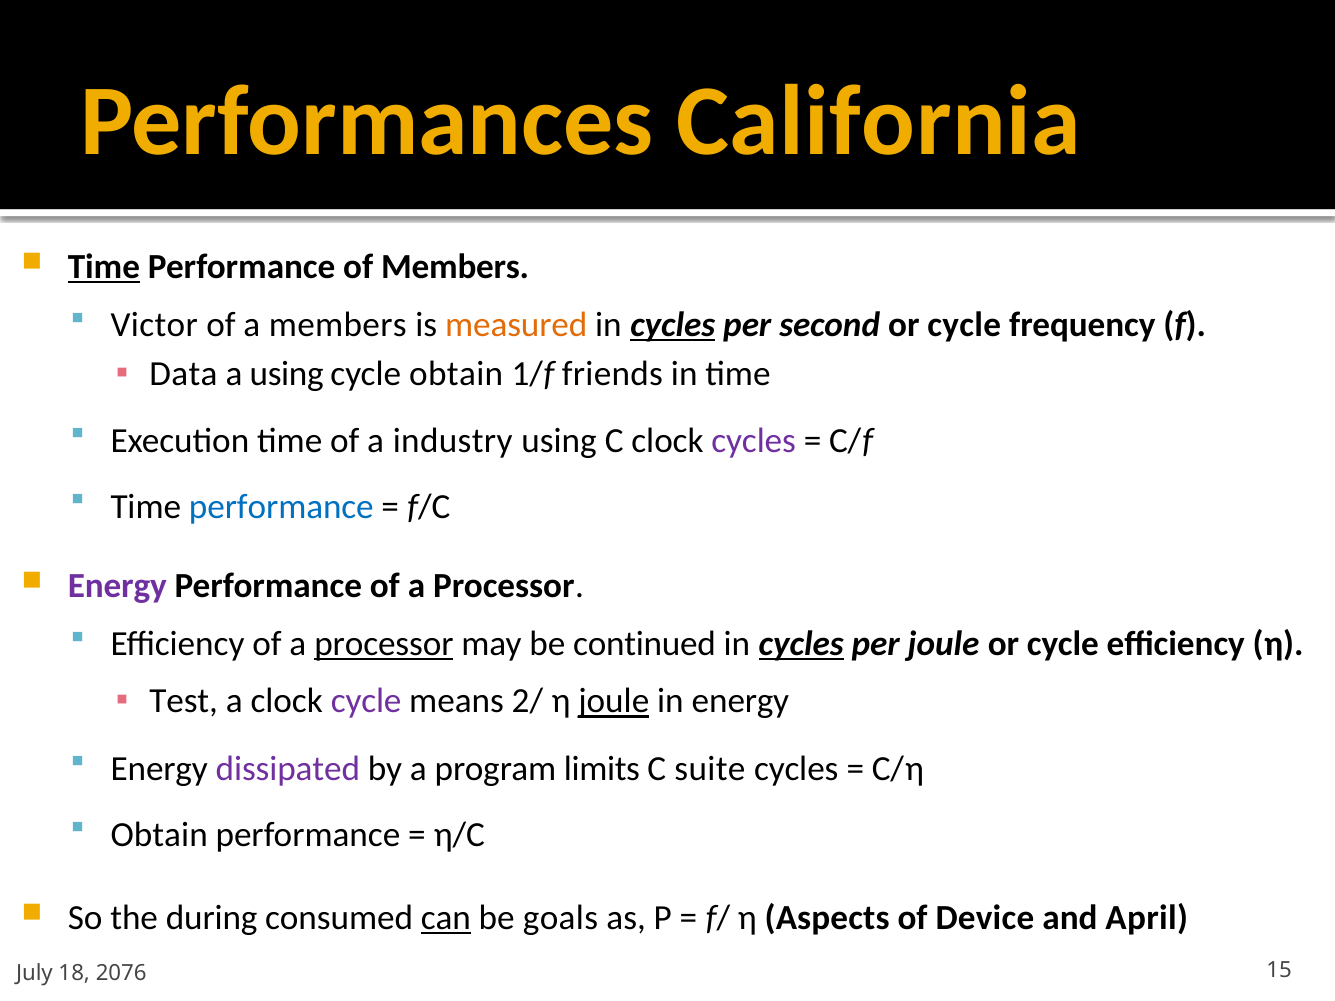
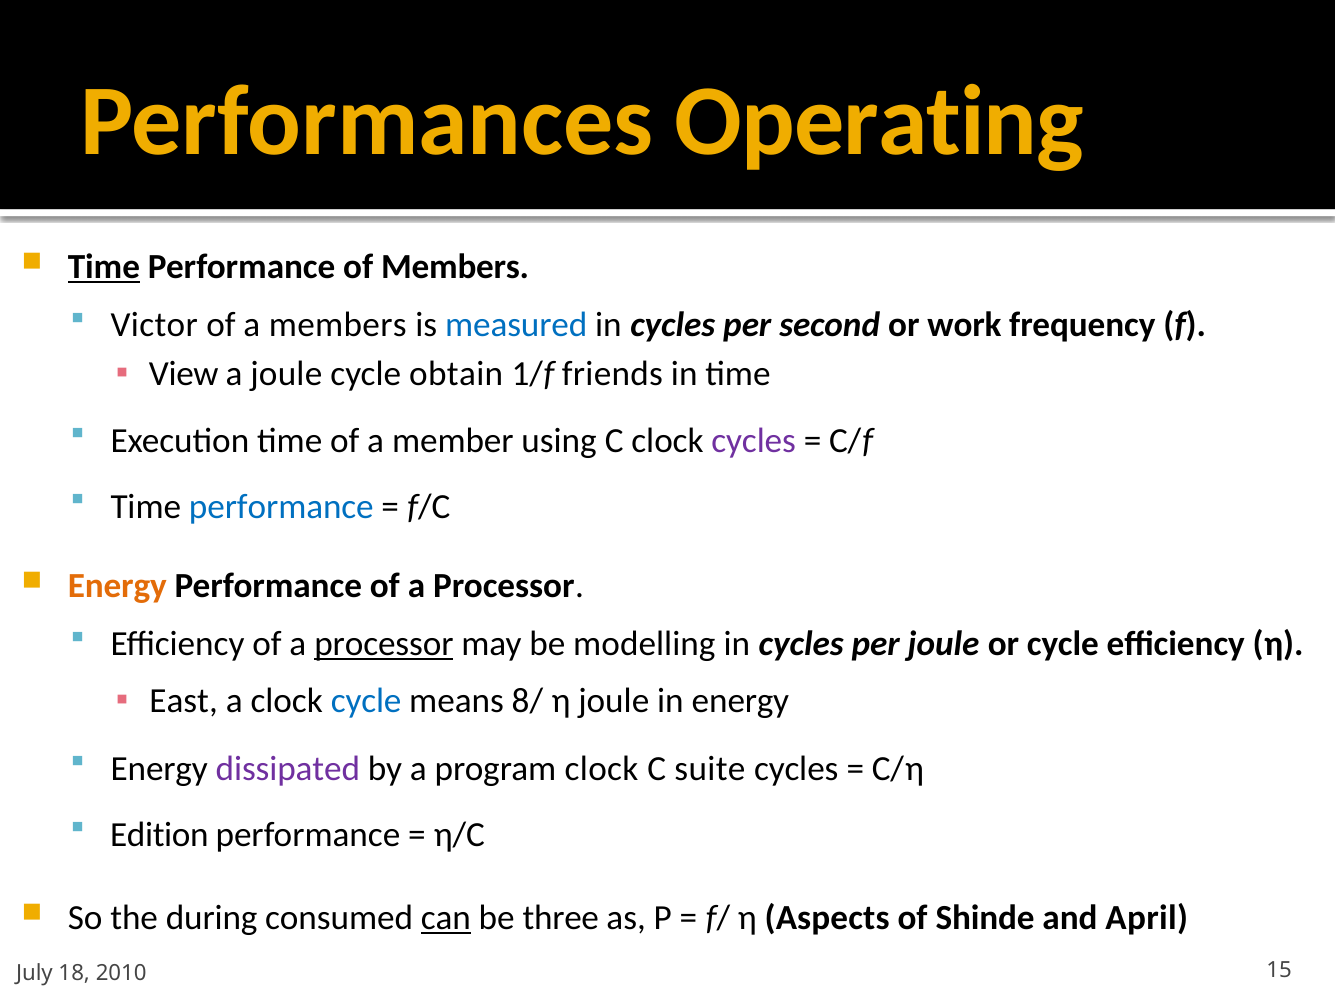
California: California -> Operating (879, 121)
measured colour: orange -> blue (516, 325)
cycles underline: present -> none (673, 325)
second or cycle: cycle -> work (964, 325)
Data: Data -> View (184, 374)
a using: using -> joule (286, 374)
industry: industry -> member (453, 441)
Energy colour: purple -> orange (117, 586)
continued: continued -> modelling (644, 644)
cycles underline: present -> none (801, 644)
Test: Test -> East (184, 702)
cycle colour: purple -> blue (366, 702)
2/: 2/ -> 8/ (527, 702)
joule underline: present -> none (614, 702)
program limits: limits -> clock (602, 769)
Obtain: Obtain -> Edition (159, 835)
goals: goals -> three (561, 918)
Device: Device -> Shinde (985, 918)
2076: 2076 -> 2010 (121, 974)
